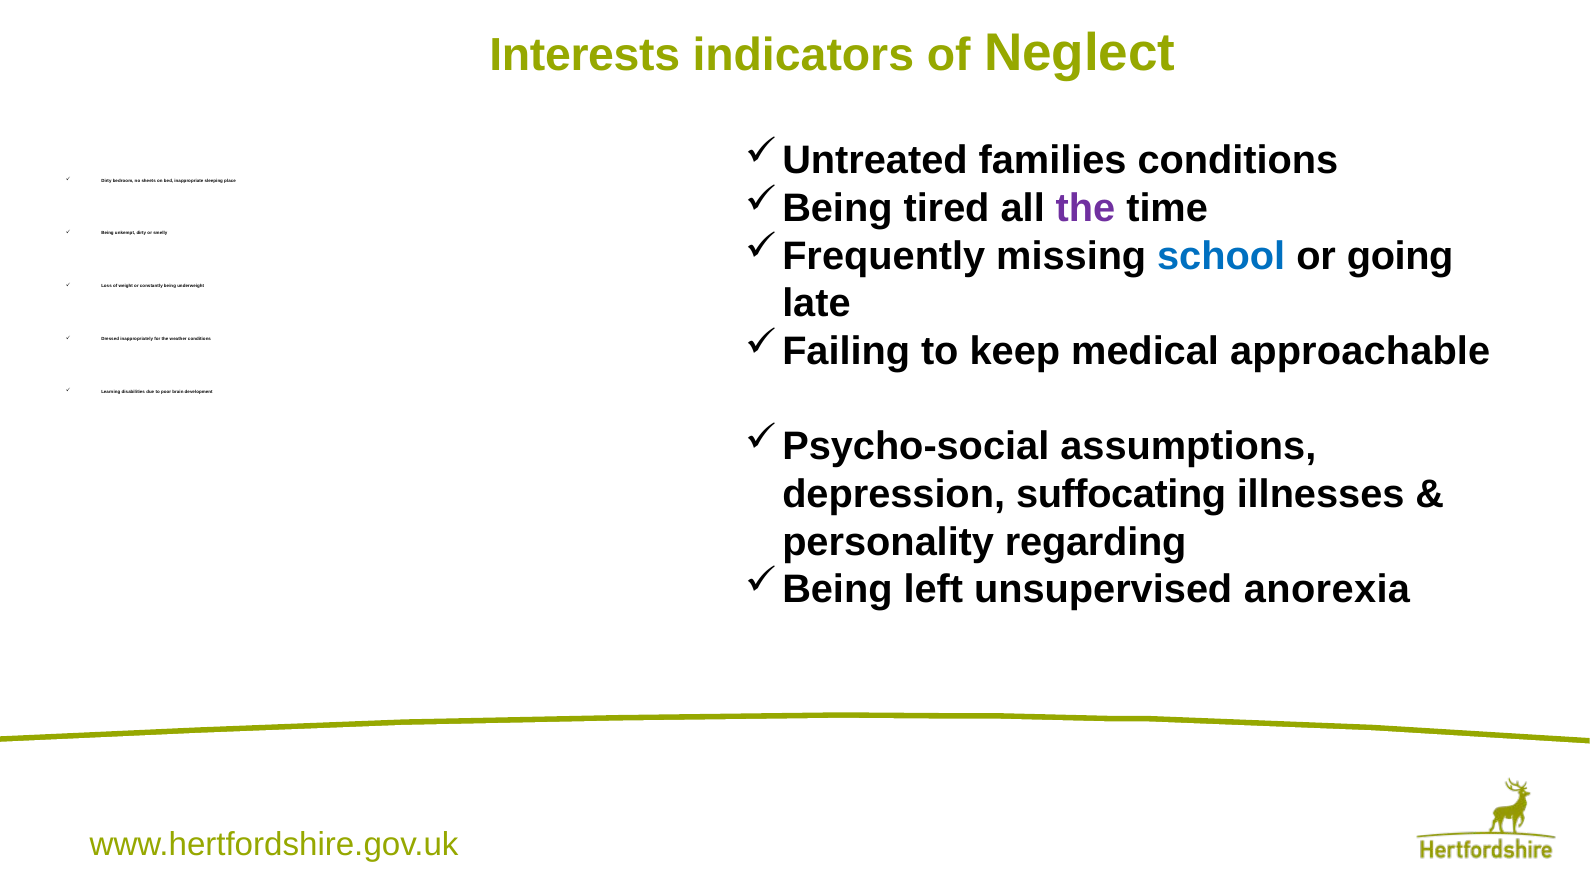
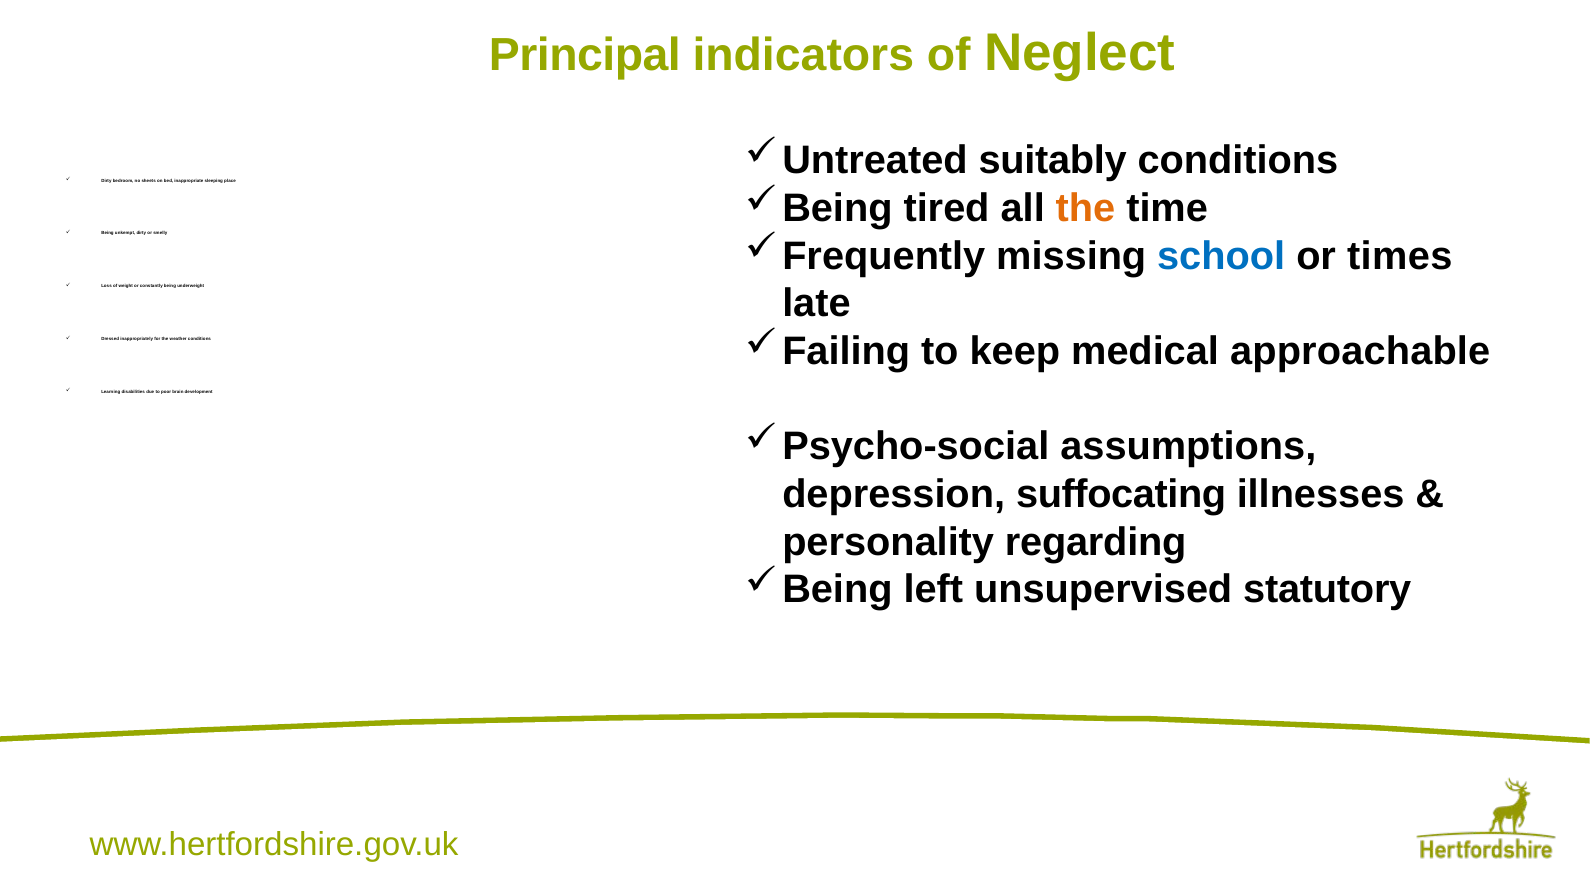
Interests: Interests -> Principal (585, 55)
families: families -> suitably (1053, 161)
the colour: purple -> orange (1085, 209)
going: going -> times (1400, 256)
anorexia: anorexia -> statutory (1327, 590)
